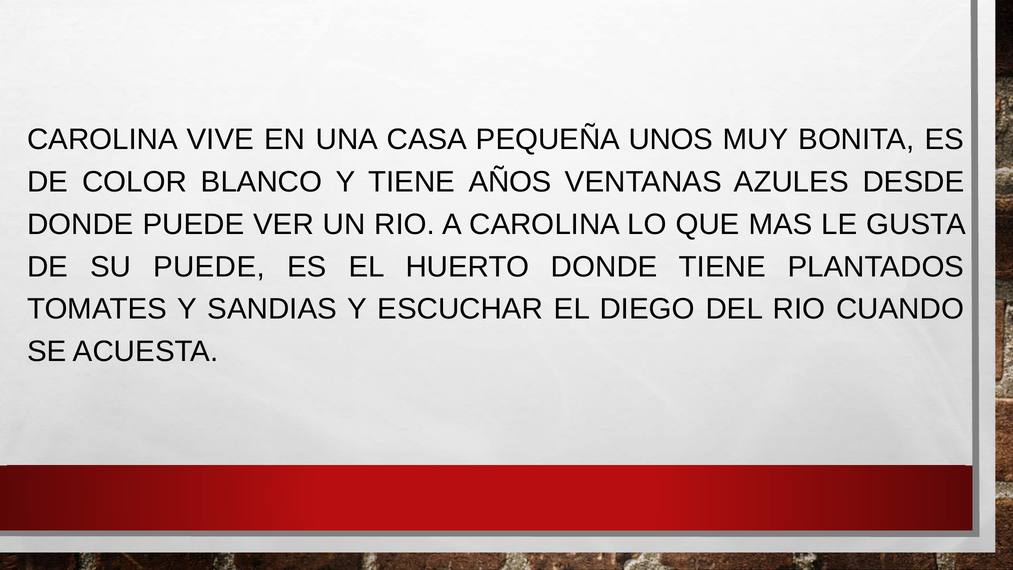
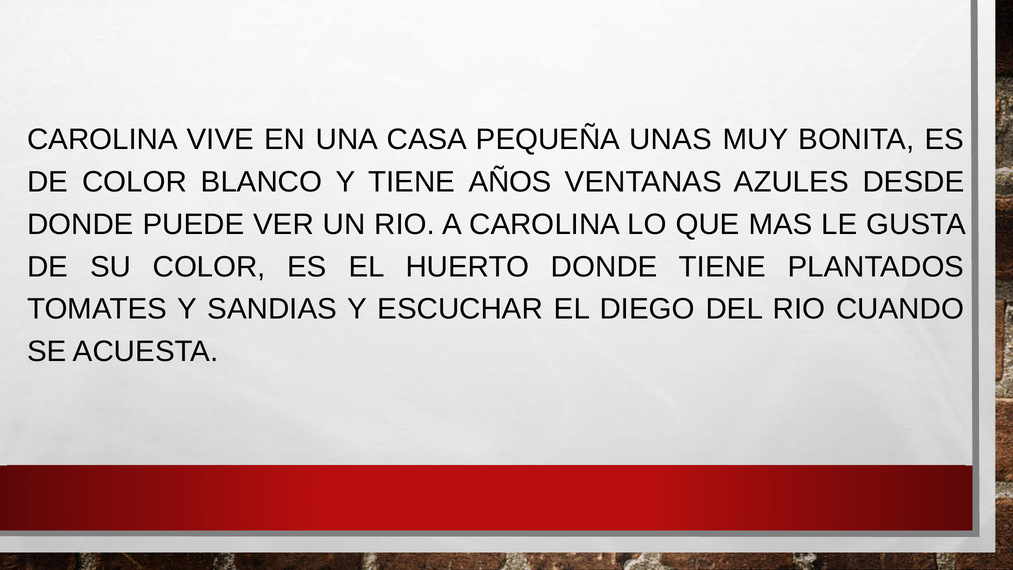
UNOS: UNOS -> UNAS (671, 139)
SU PUEDE: PUEDE -> COLOR (209, 267)
